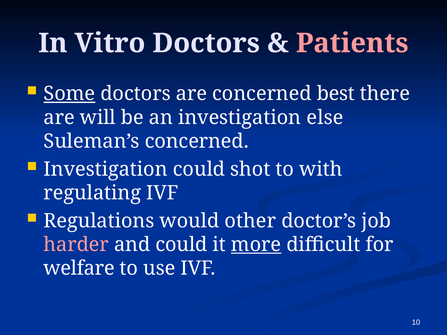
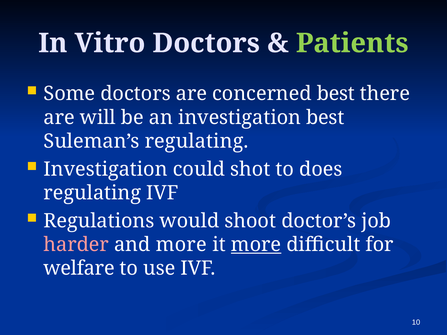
Patients colour: pink -> light green (352, 43)
Some underline: present -> none (69, 94)
investigation else: else -> best (325, 118)
Suleman’s concerned: concerned -> regulating (197, 141)
with: with -> does (321, 169)
other: other -> shoot (250, 221)
and could: could -> more (181, 245)
